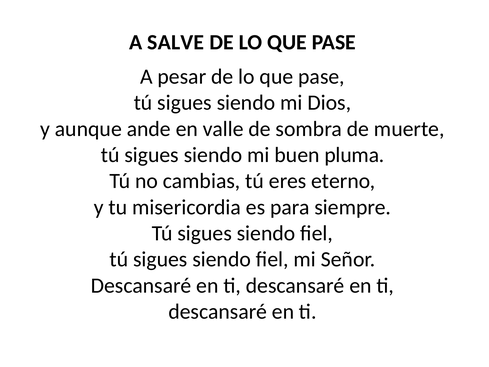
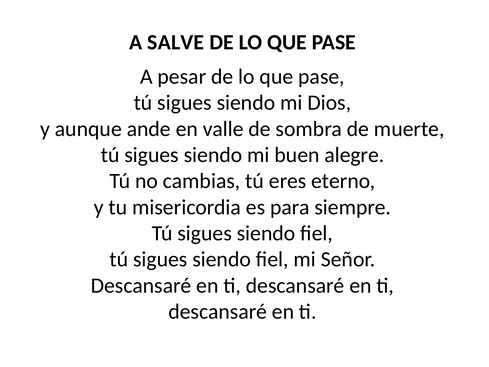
pluma: pluma -> alegre (354, 155)
